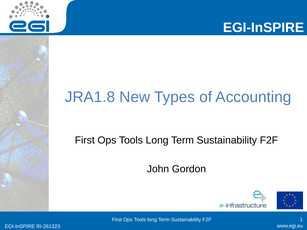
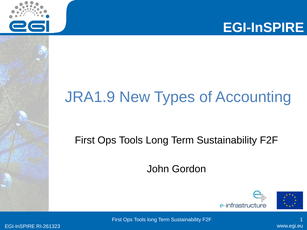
JRA1.8: JRA1.8 -> JRA1.9 (90, 97)
